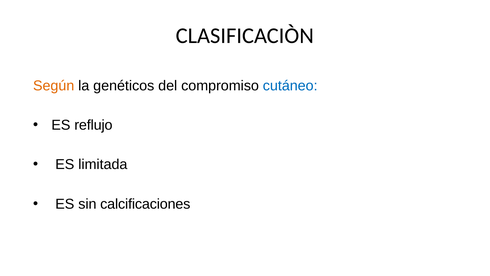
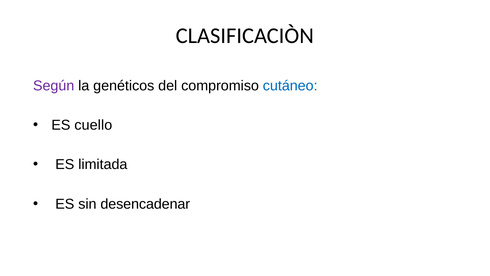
Según colour: orange -> purple (54, 86)
reflujo: reflujo -> cuello (93, 125)
calcificaciones: calcificaciones -> desencadenar (145, 204)
